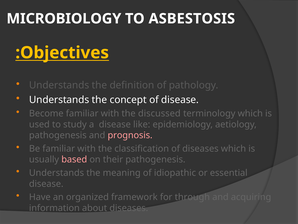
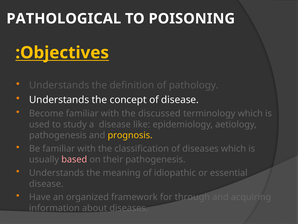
MICROBIOLOGY: MICROBIOLOGY -> PATHOLOGICAL (64, 19)
ASBESTOSIS: ASBESTOSIS -> POISONING (192, 19)
prognosis colour: pink -> yellow (130, 135)
